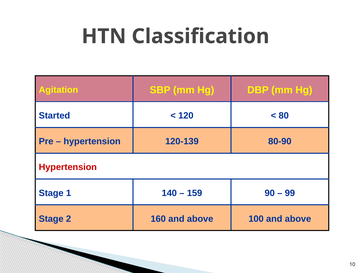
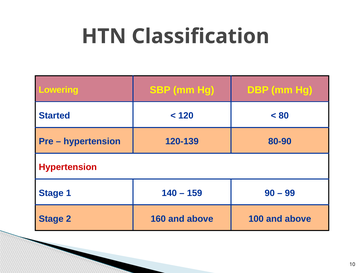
Agitation: Agitation -> Lowering (59, 90)
